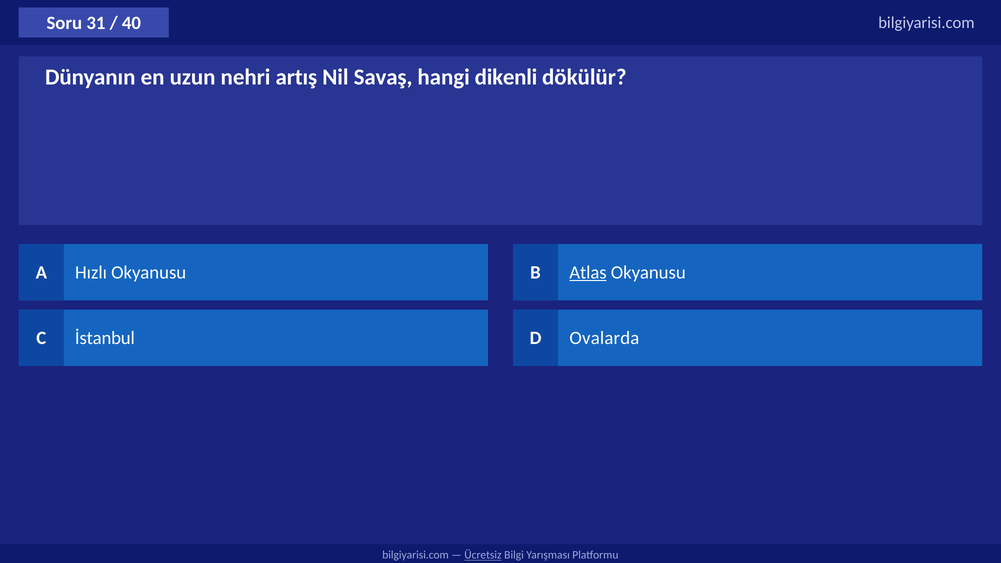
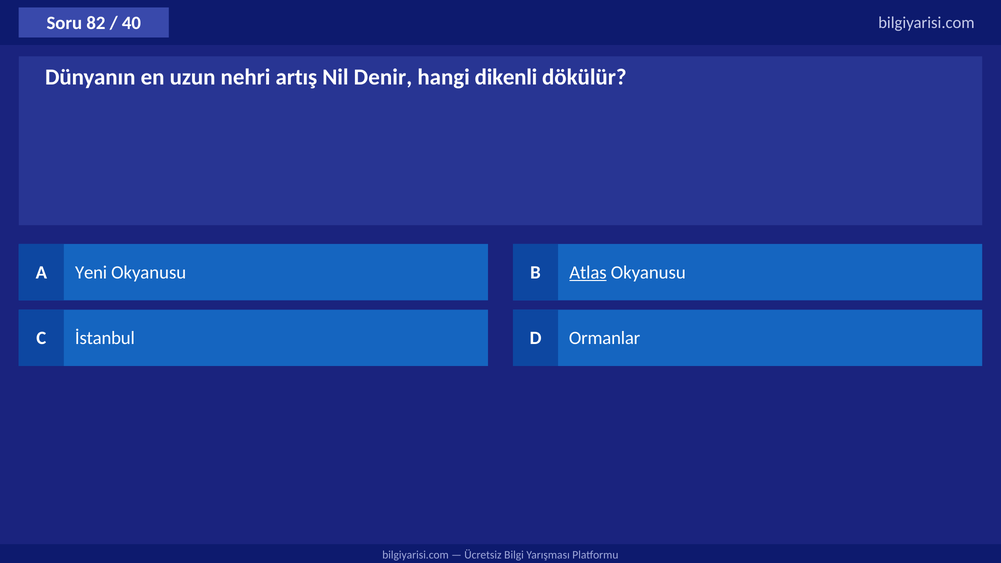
31: 31 -> 82 (96, 23)
Savaş: Savaş -> Denir (383, 77)
Hızlı: Hızlı -> Yeni (91, 272)
Ovalarda: Ovalarda -> Ormanlar (605, 338)
Ücretsiz underline: present -> none (483, 555)
